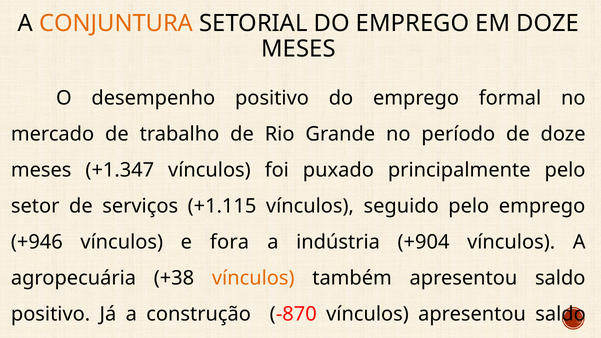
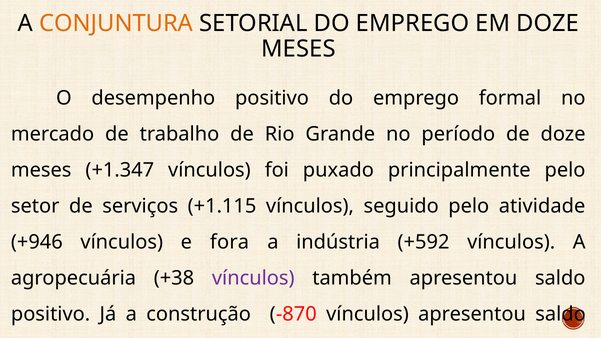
pelo emprego: emprego -> atividade (542, 206)
+904: +904 -> +592 (424, 242)
vínculos colour: orange -> purple (253, 278)
